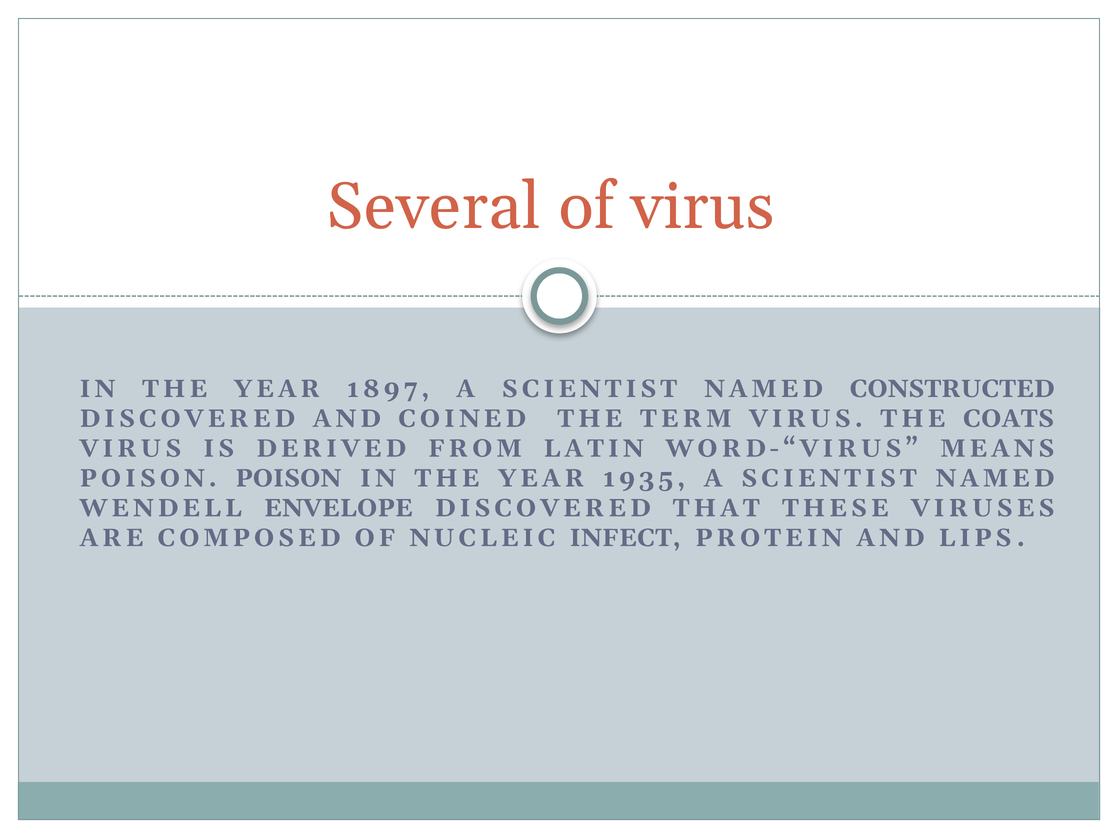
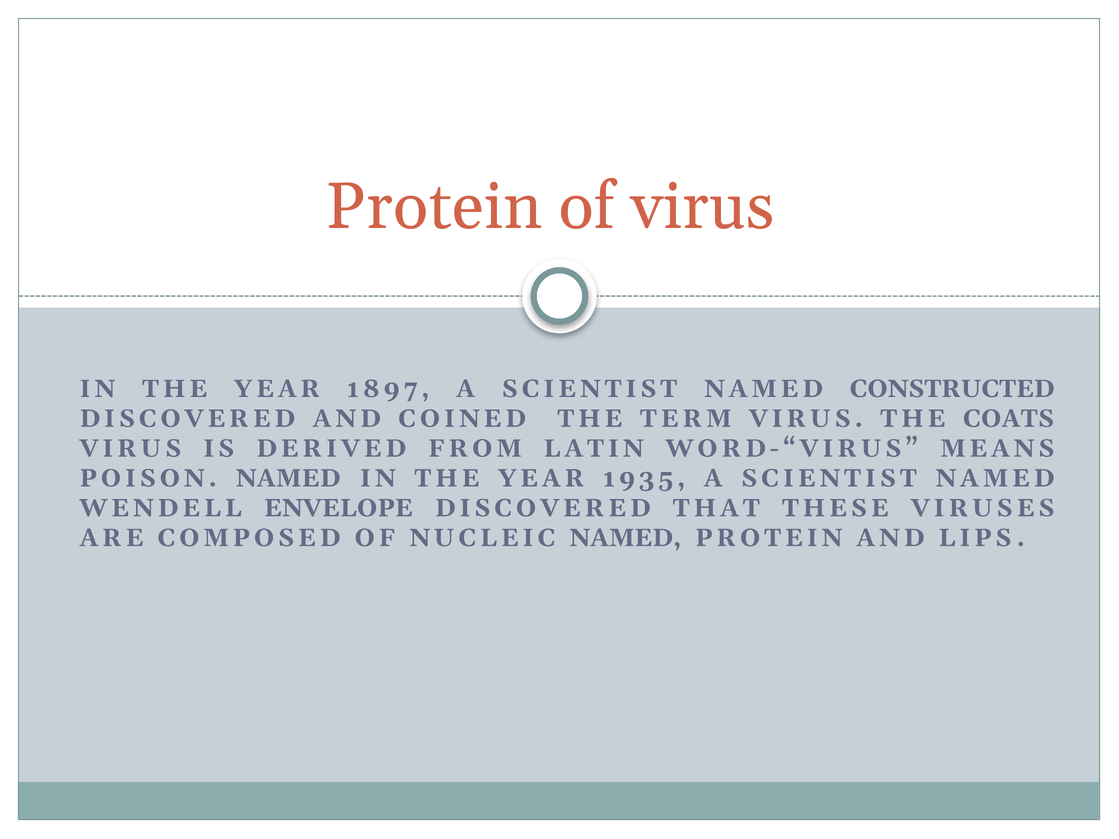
Several: Several -> Protein (434, 207)
POISON POISON: POISON -> NAMED (288, 478)
NUCLEIC INFECT: INFECT -> NAMED (625, 538)
